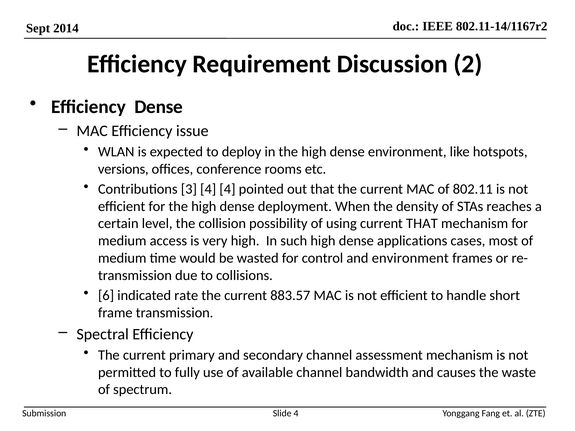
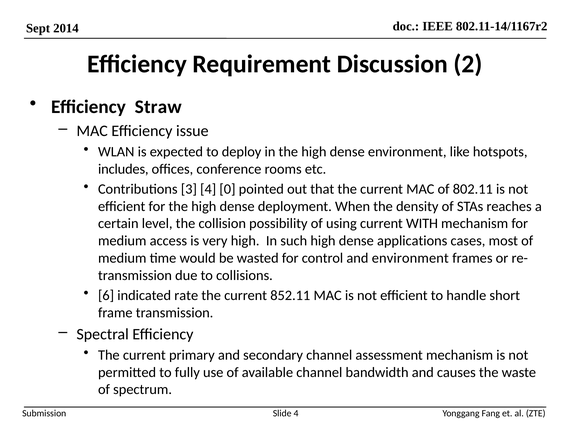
Efficiency Dense: Dense -> Straw (158, 107)
versions: versions -> includes (123, 169)
4 4: 4 -> 0 (227, 189)
current THAT: THAT -> WITH (422, 224)
883.57: 883.57 -> 852.11 (290, 296)
